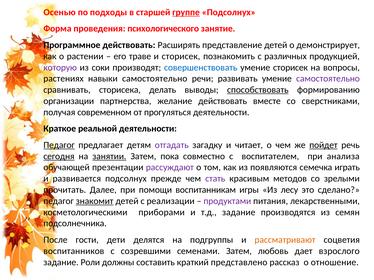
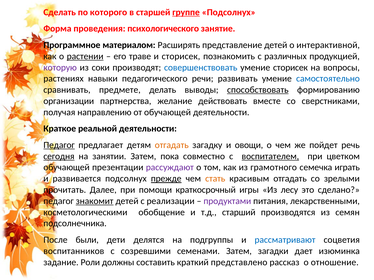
Осенью: Осенью -> Сделать (60, 12)
подходы: подходы -> которого (109, 12)
Программное действовать: действовать -> материалом (129, 45)
демонстрирует: демонстрирует -> интерактивной (328, 45)
растении underline: none -> present (85, 56)
навыки самостоятельно: самостоятельно -> педагогического (155, 79)
самостоятельно colour: purple -> blue (328, 79)
сторисека: сторисека -> предмете (120, 90)
современном: современном -> направлению (104, 112)
от прогуляться: прогуляться -> обучающей (168, 112)
отгадать colour: purple -> orange (172, 145)
читает: читает -> овощи (249, 145)
пойдет underline: present -> none (323, 145)
занятии underline: present -> none (109, 156)
воспитателем underline: none -> present (270, 156)
анализа: анализа -> цветком (343, 156)
появляются: появляются -> грамотного (274, 168)
прежде underline: none -> present (166, 179)
стать colour: purple -> orange (215, 179)
красивым методов: методов -> отгадать (290, 179)
воспитанникам: воспитанникам -> краткосрочный (206, 190)
приборами: приборами -> обобщение (162, 213)
т.д задание: задание -> старший (239, 213)
гости: гости -> были (87, 240)
рассматривают colour: orange -> blue (285, 240)
любовь: любовь -> загадки (273, 251)
взрослого: взрослого -> изюминка (339, 251)
